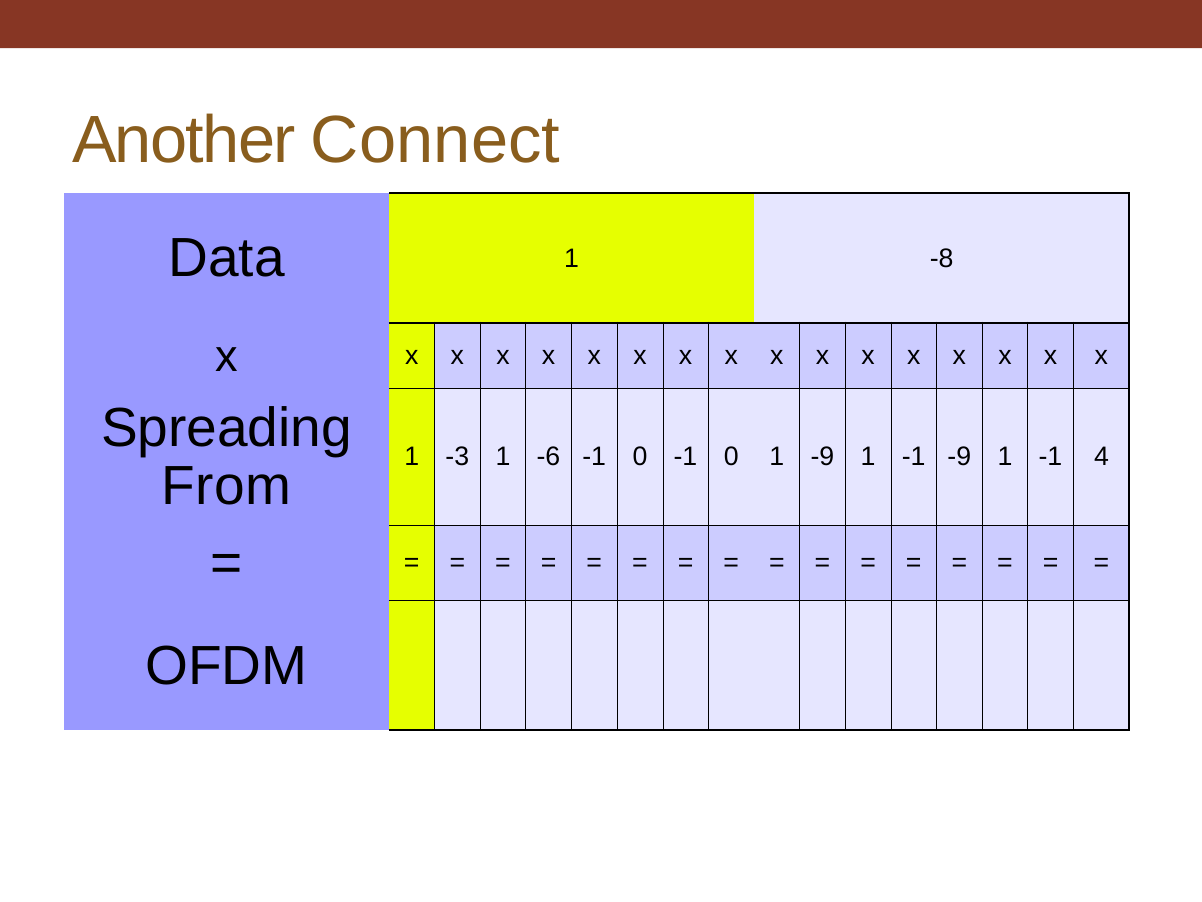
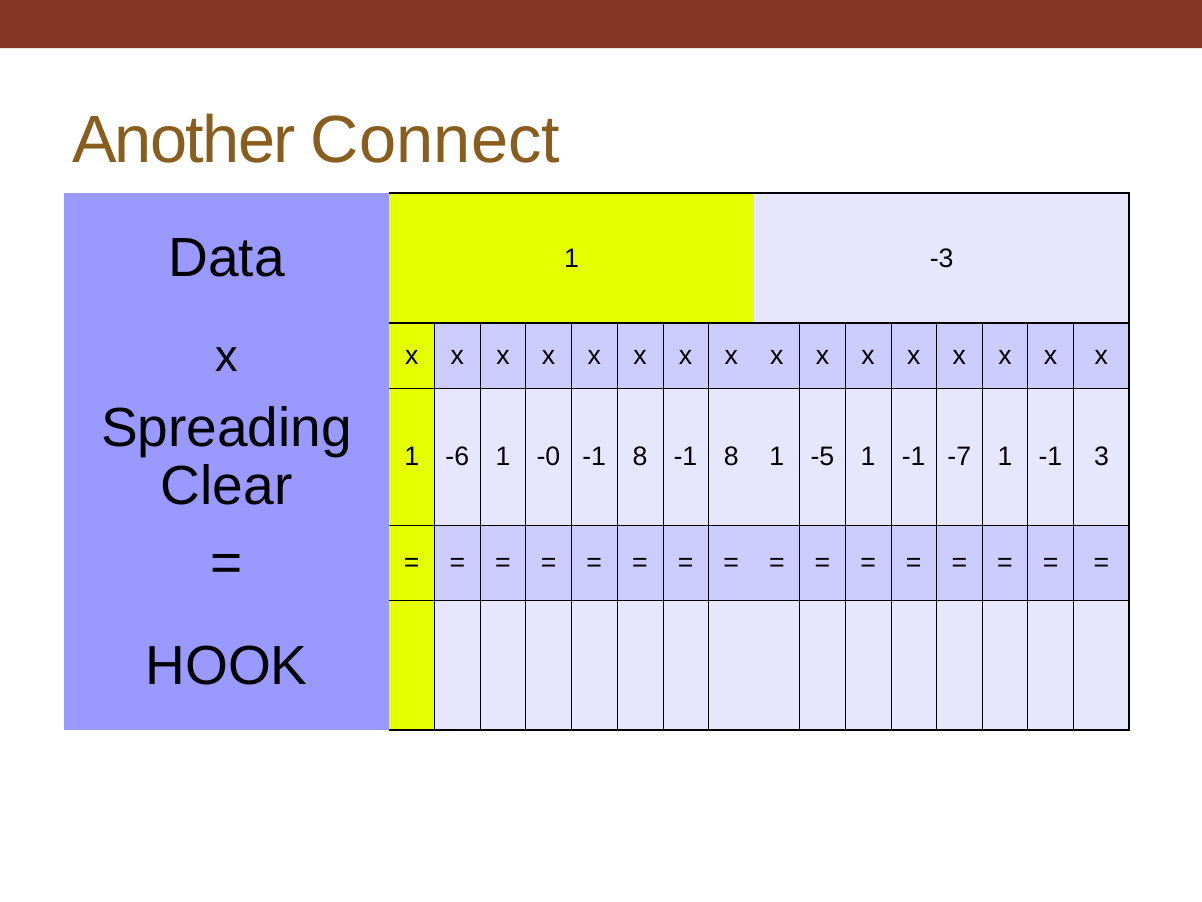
-8: -8 -> -3 (942, 258)
-3: -3 -> -6 (457, 457)
-6: -6 -> -0 (548, 457)
0: 0 -> 8 (640, 457)
0: 0 -> 8 (731, 457)
1 -9: -9 -> -5 (822, 457)
-1 -9: -9 -> -7 (959, 457)
4: 4 -> 3 (1101, 457)
From: From -> Clear (227, 486)
OFDM: OFDM -> HOOK (227, 666)
